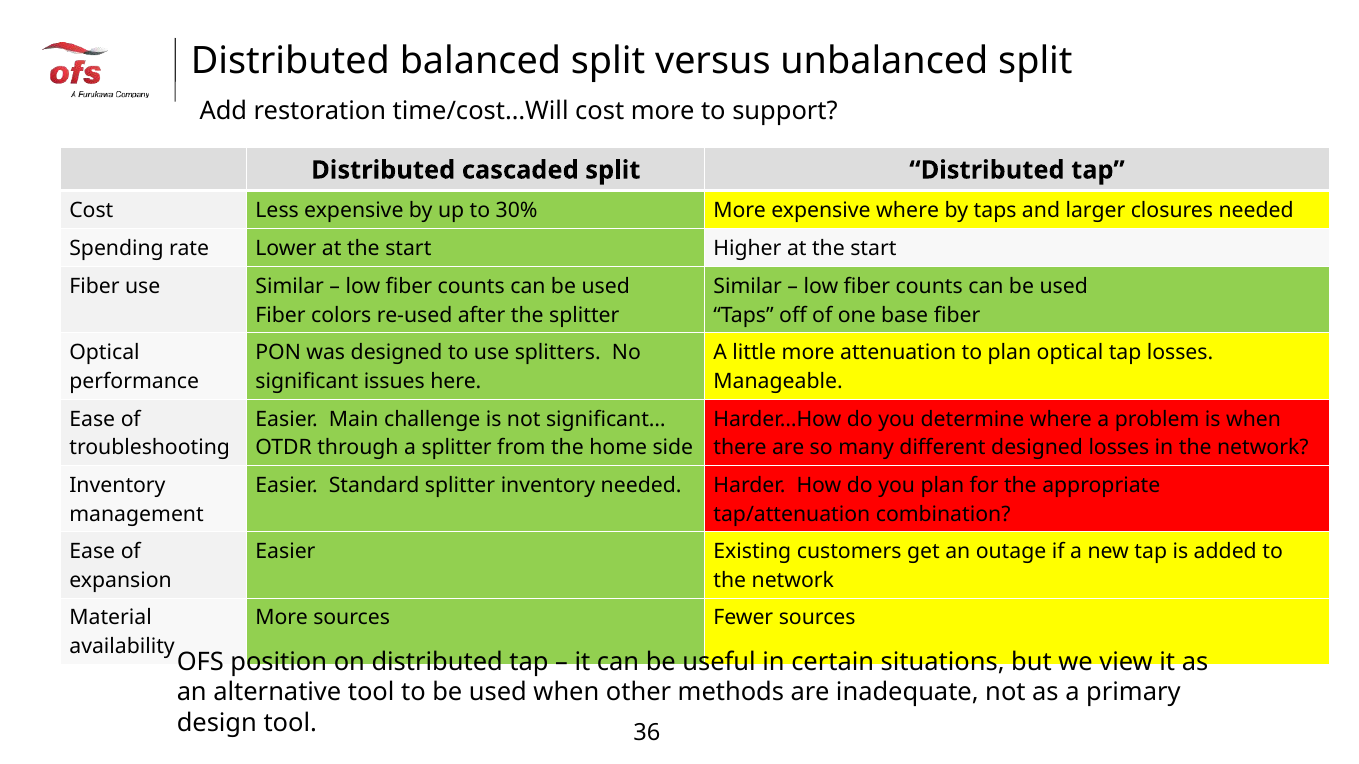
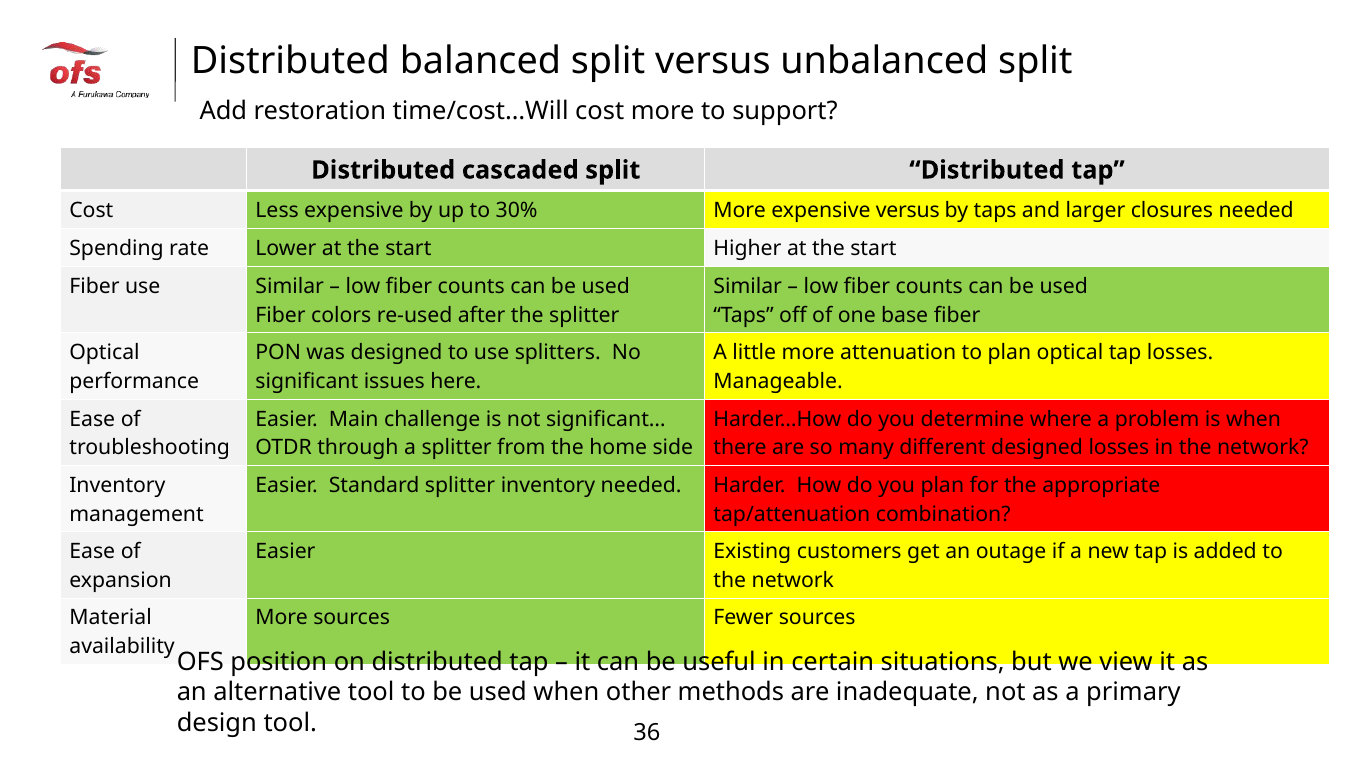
expensive where: where -> versus (908, 210)
